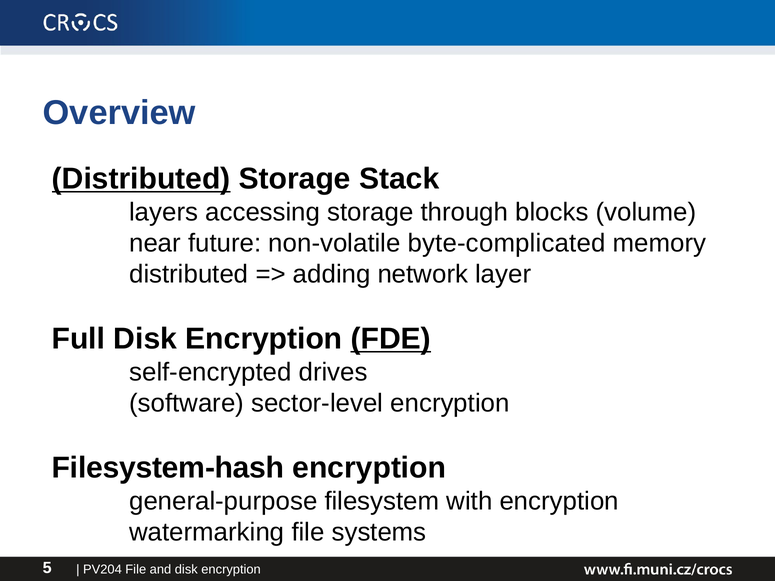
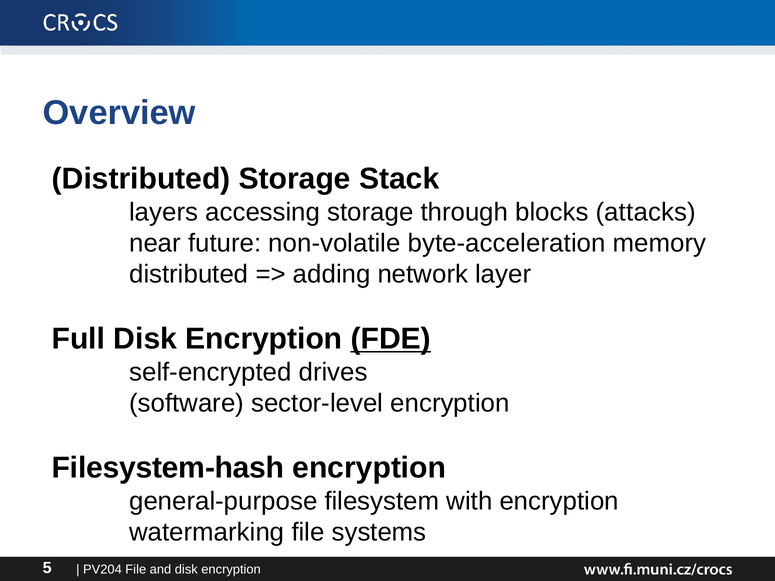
Distributed underline: present -> none (141, 179)
volume: volume -> attacks (646, 212)
byte-complicated: byte-complicated -> byte-acceleration (507, 243)
